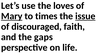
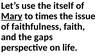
loves: loves -> itself (64, 6)
issue underline: present -> none (85, 16)
discouraged: discouraged -> faithfulness (37, 27)
